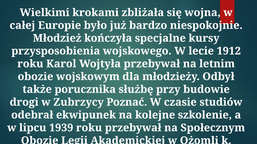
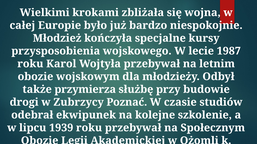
1912: 1912 -> 1987 (229, 51)
porucznika: porucznika -> przymierza (85, 90)
